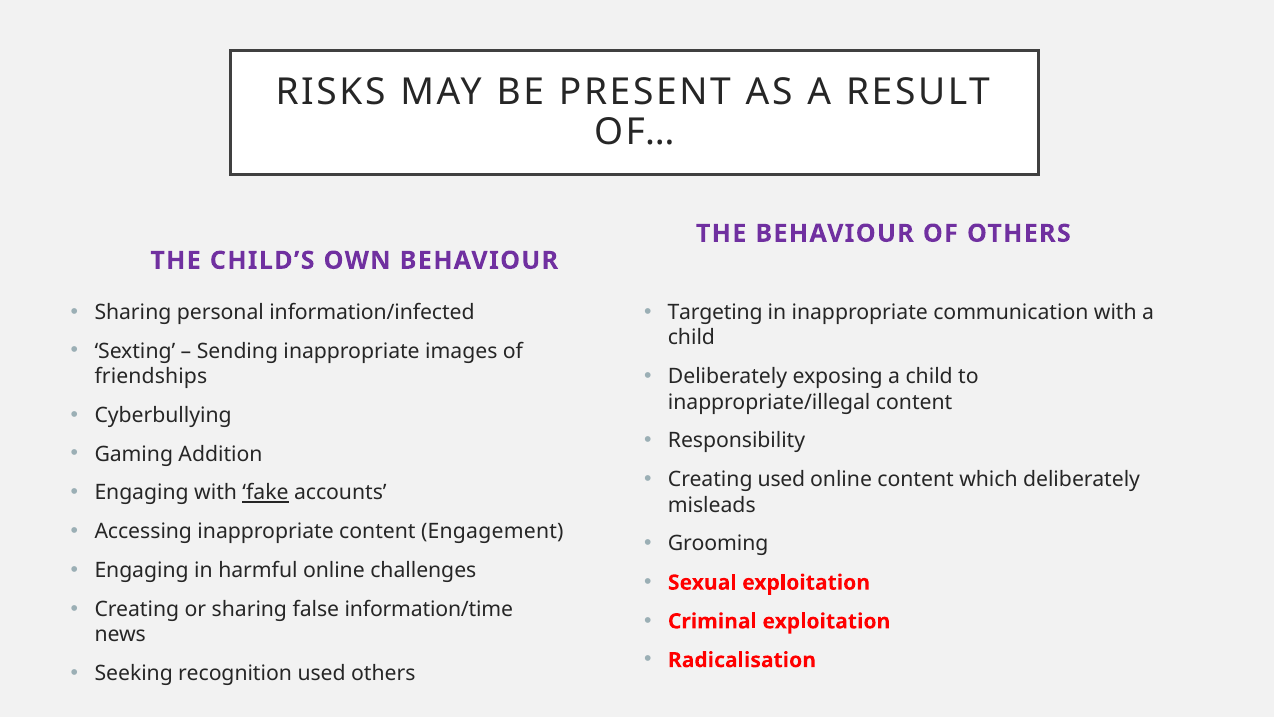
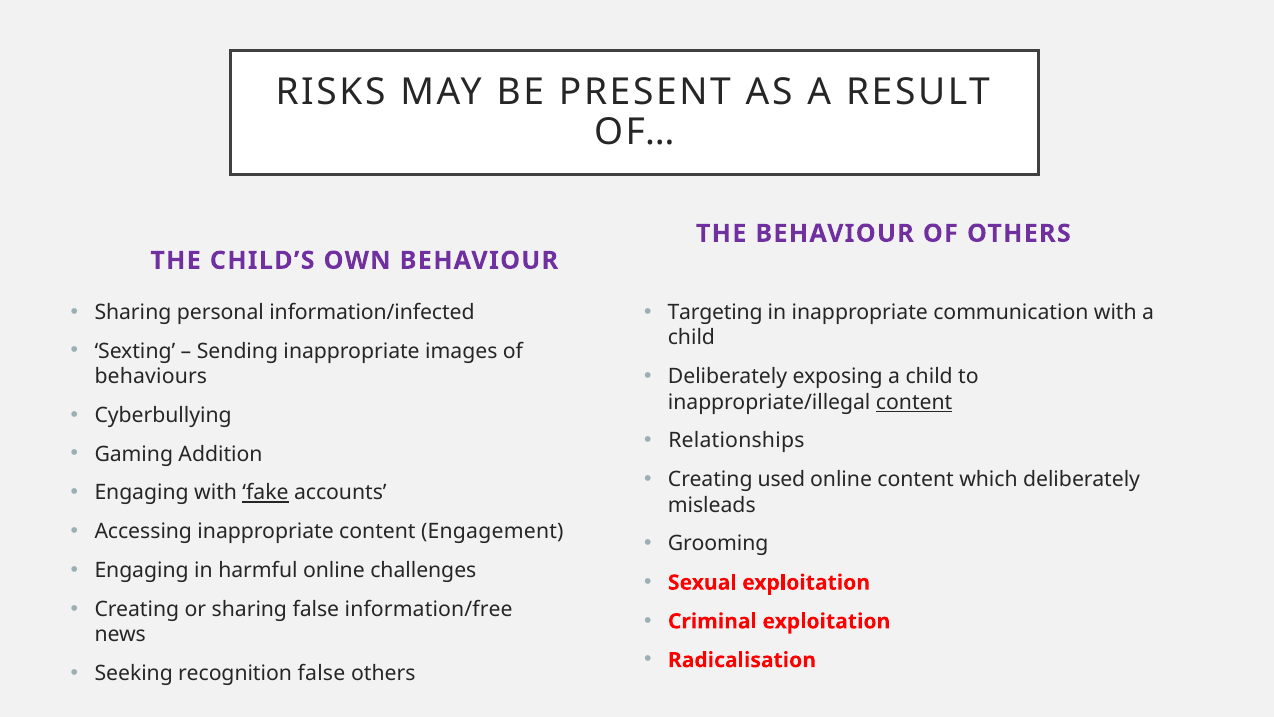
friendships: friendships -> behaviours (151, 376)
content underline: none -> present (914, 402)
Responsibility: Responsibility -> Relationships (736, 441)
information/time: information/time -> information/free (429, 609)
recognition used: used -> false (322, 673)
